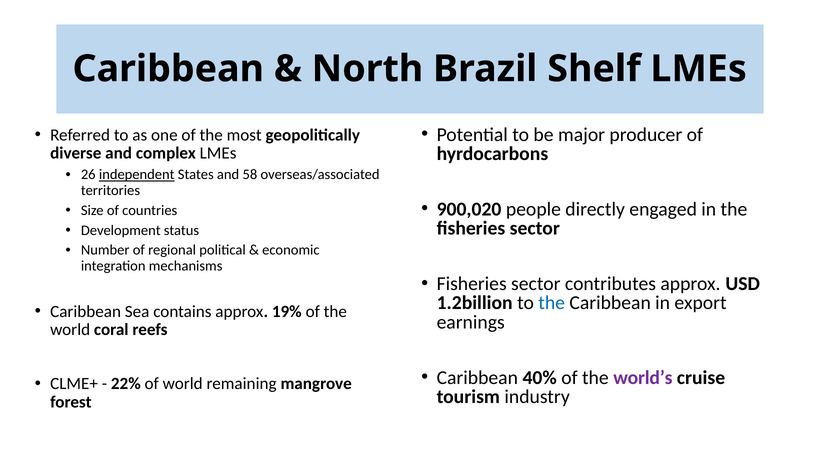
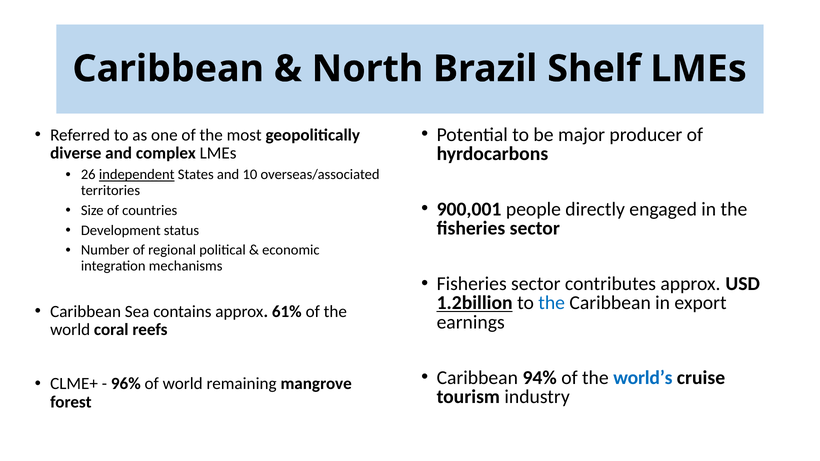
58: 58 -> 10 (250, 175)
900,020: 900,020 -> 900,001 (469, 209)
1.2billion underline: none -> present (475, 303)
19%: 19% -> 61% (287, 312)
40%: 40% -> 94% (540, 378)
world’s colour: purple -> blue (643, 378)
22%: 22% -> 96% (126, 384)
